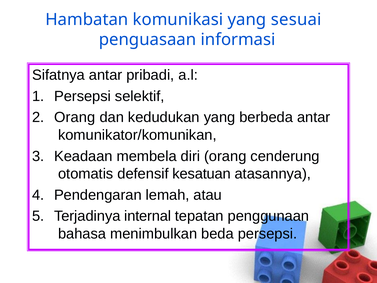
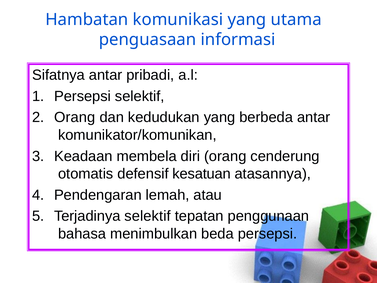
sesuai: sesuai -> utama (296, 20)
Terjadinya internal: internal -> selektif (148, 216)
